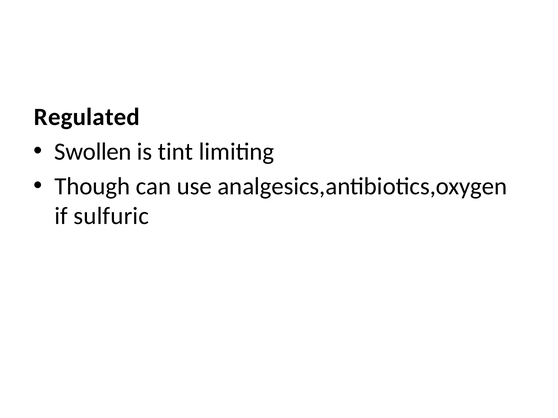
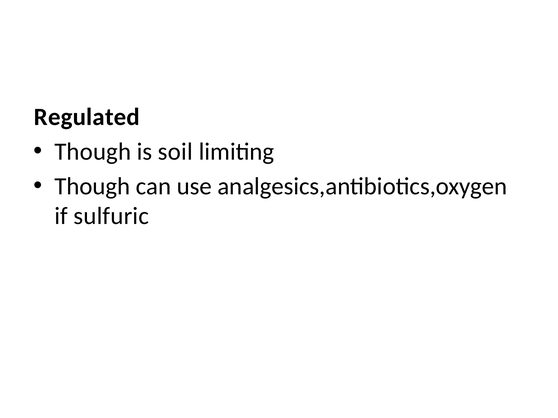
Swollen: Swollen -> Though (93, 152)
tint: tint -> soil (175, 152)
